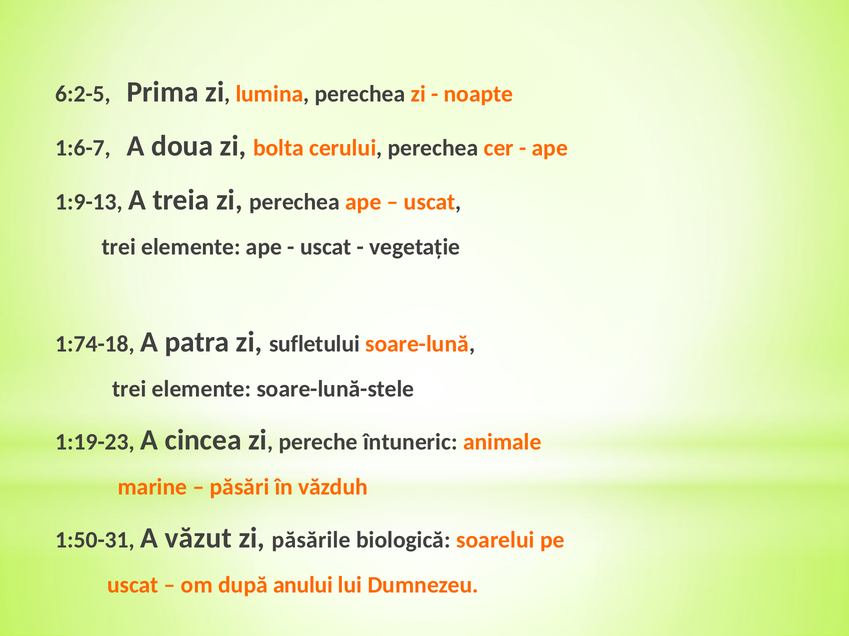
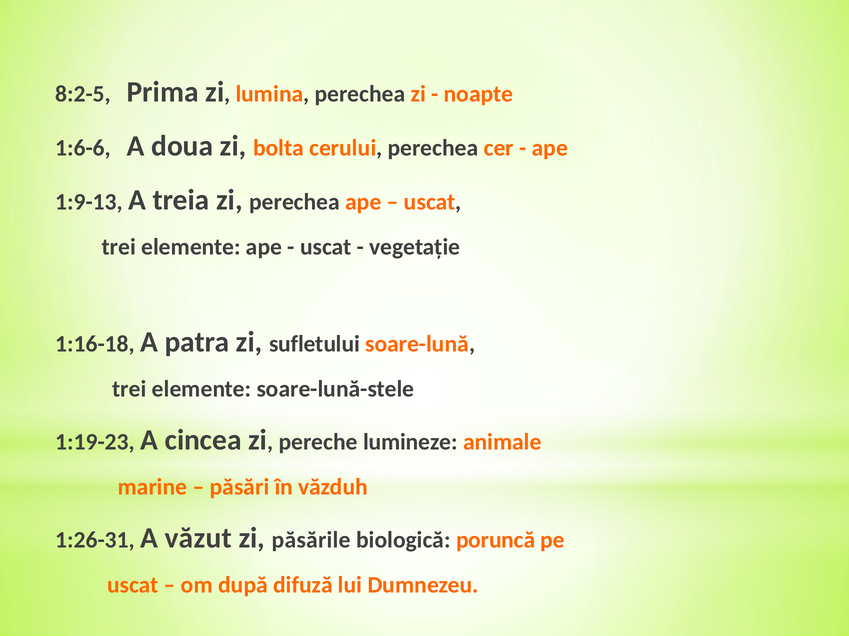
6:2-5: 6:2-5 -> 8:2-5 (83, 94)
1:6-7: 1:6-7 -> 1:6-6 (83, 148)
1:74-18: 1:74-18 -> 1:16-18 (95, 344)
întuneric: întuneric -> lumineze (410, 443)
1:50-31: 1:50-31 -> 1:26-31 (95, 541)
soarelui: soarelui -> poruncă (496, 541)
anului: anului -> difuză (303, 586)
